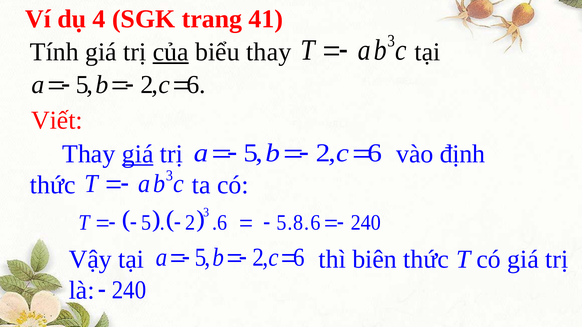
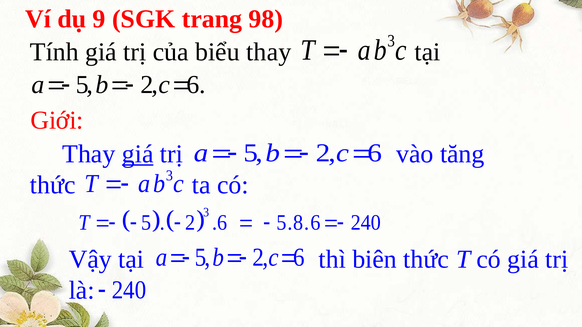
4: 4 -> 9 (99, 19)
41: 41 -> 98 (266, 19)
của underline: present -> none (171, 52)
Viết: Viết -> Giới (57, 121)
định: định -> tăng (462, 154)
